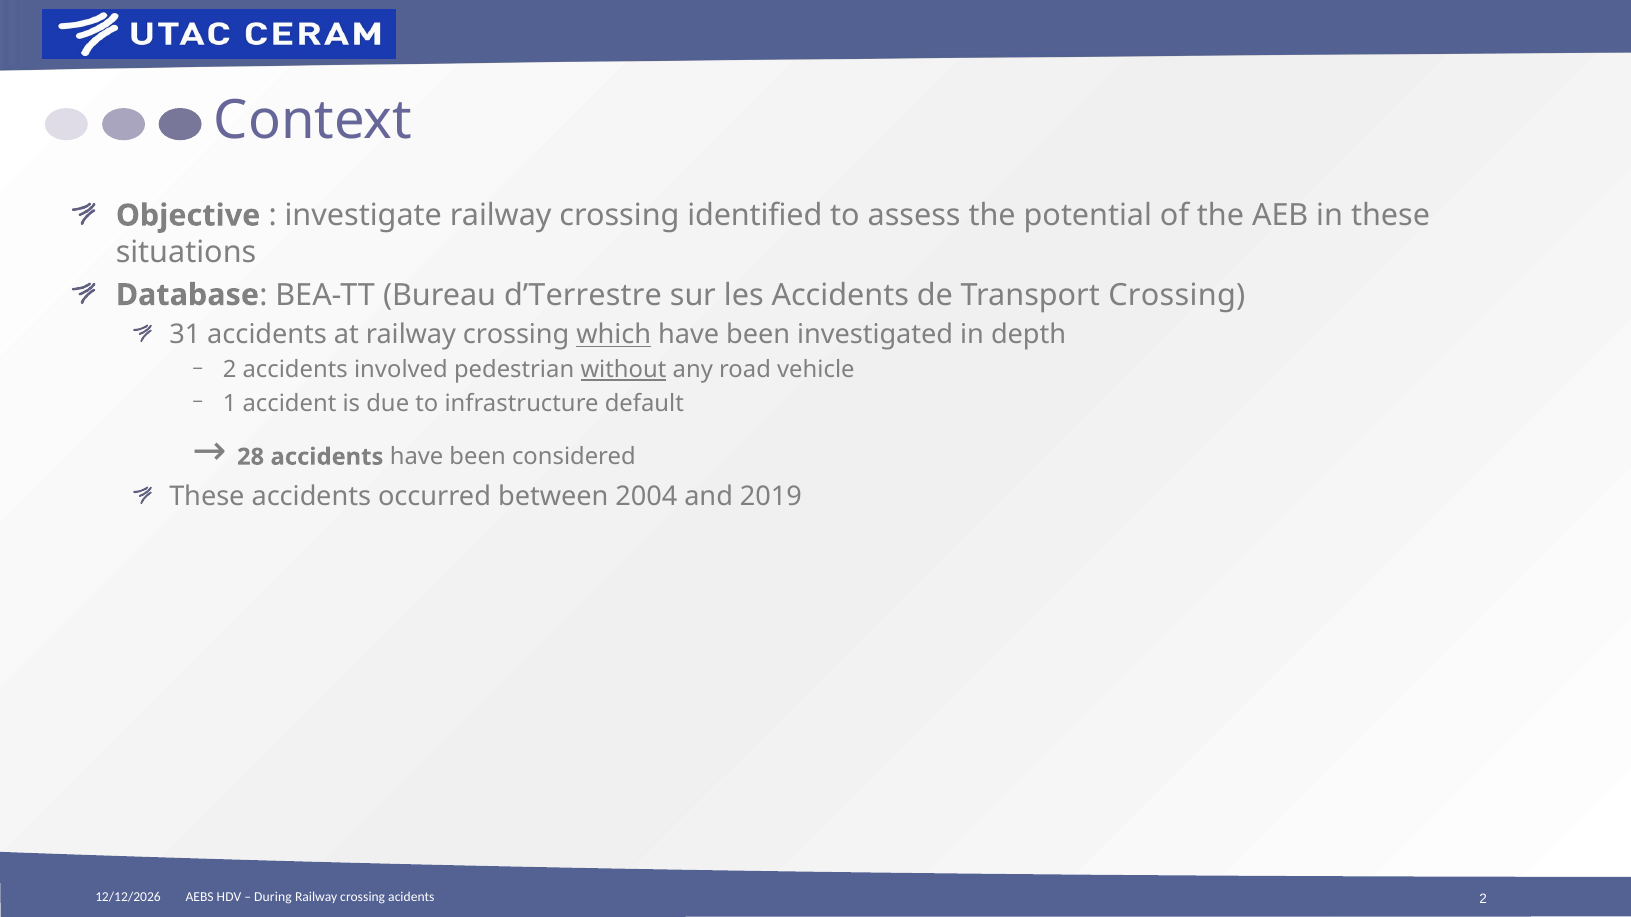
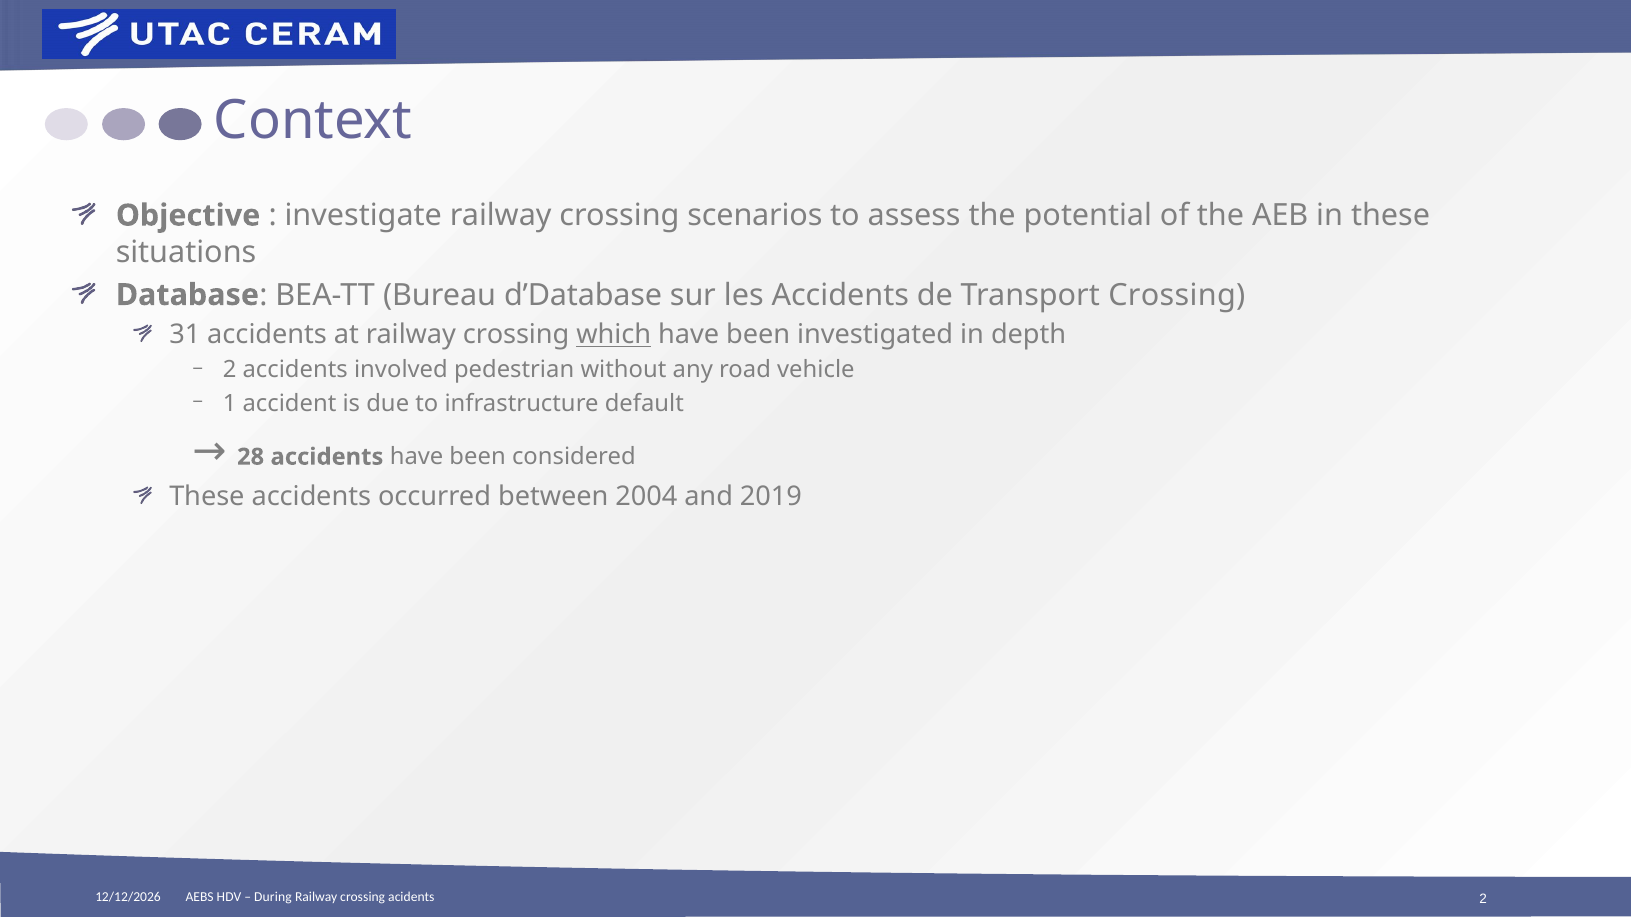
identified: identified -> scenarios (755, 216)
d’Terrestre: d’Terrestre -> d’Database (583, 295)
without underline: present -> none (623, 370)
